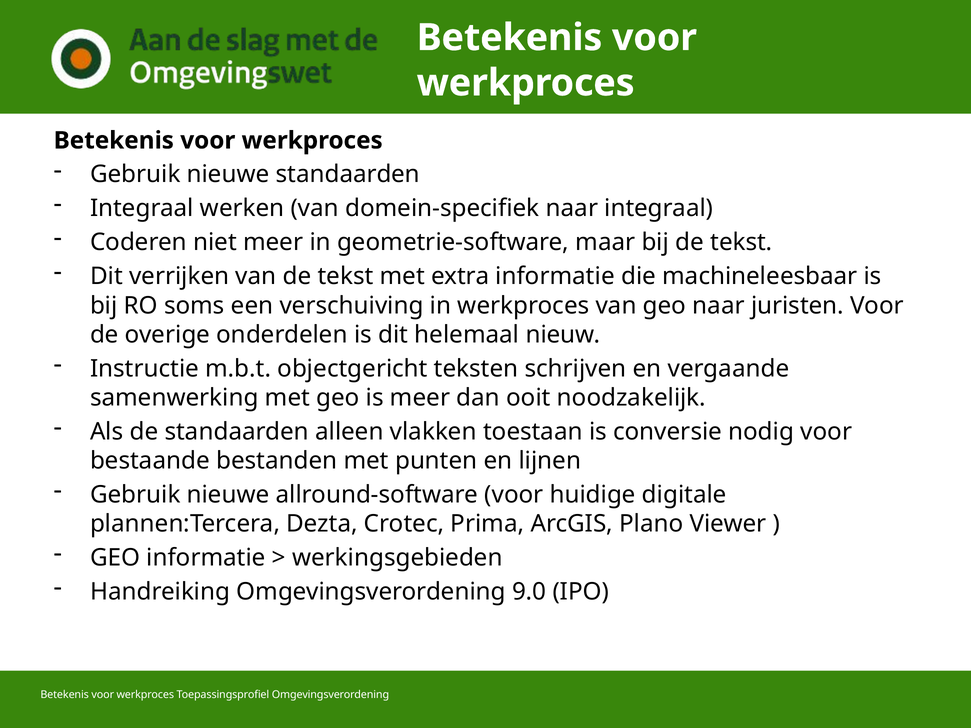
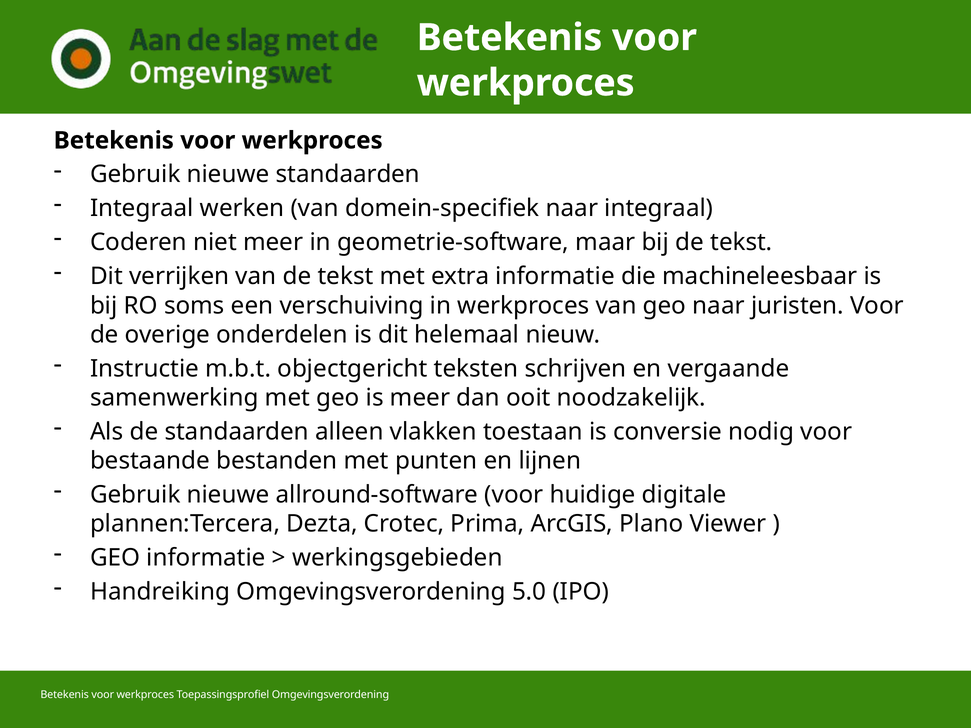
9.0: 9.0 -> 5.0 (529, 592)
